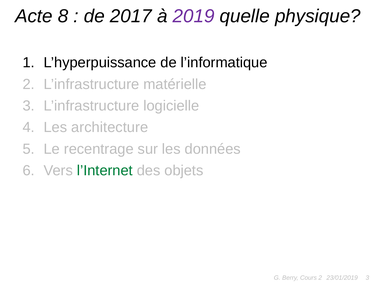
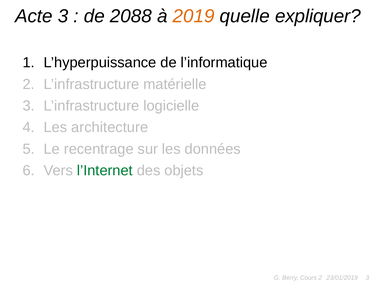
Acte 8: 8 -> 3 (63, 16)
2017: 2017 -> 2088 (131, 16)
2019 colour: purple -> orange (194, 16)
physique: physique -> expliquer (318, 16)
